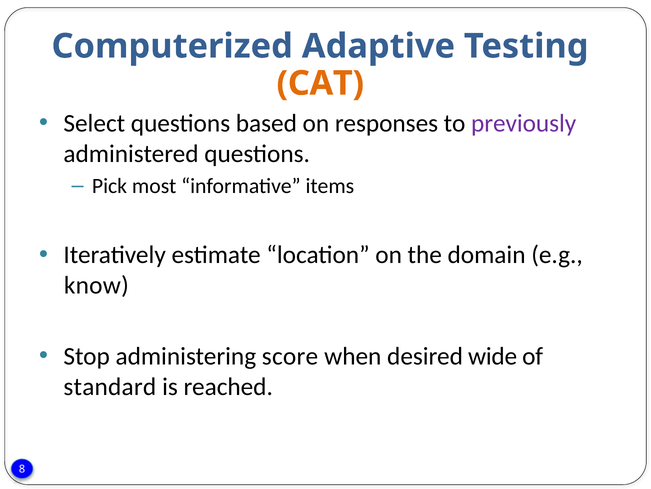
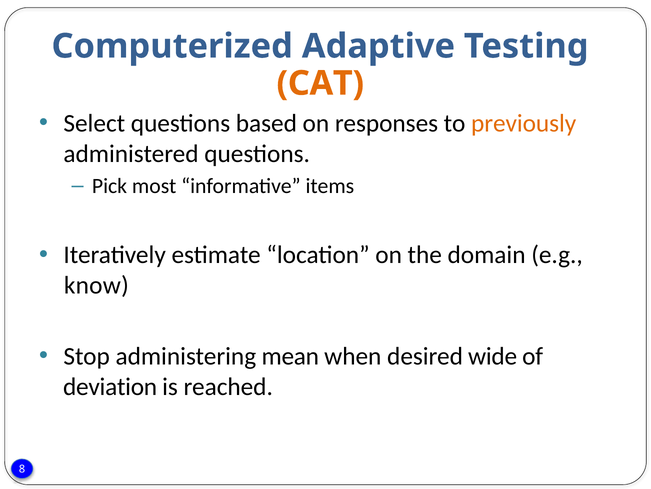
previously colour: purple -> orange (524, 123)
score: score -> mean (290, 356)
standard: standard -> deviation (110, 386)
